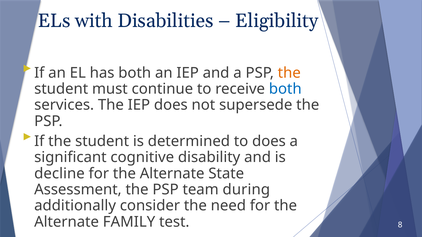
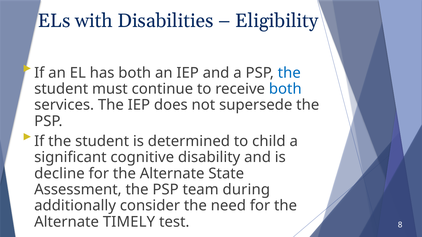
the colour: orange -> blue (289, 73)
to does: does -> child (269, 141)
FAMILY: FAMILY -> TIMELY (129, 222)
